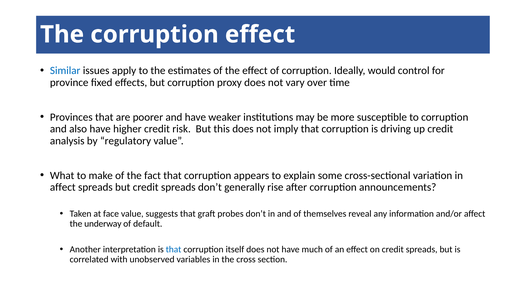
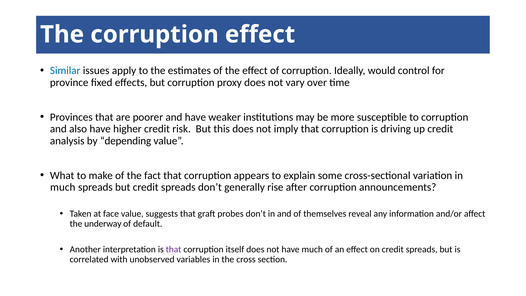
regulatory: regulatory -> depending (126, 141)
affect: affect -> much (63, 187)
that colour: blue -> purple (174, 249)
